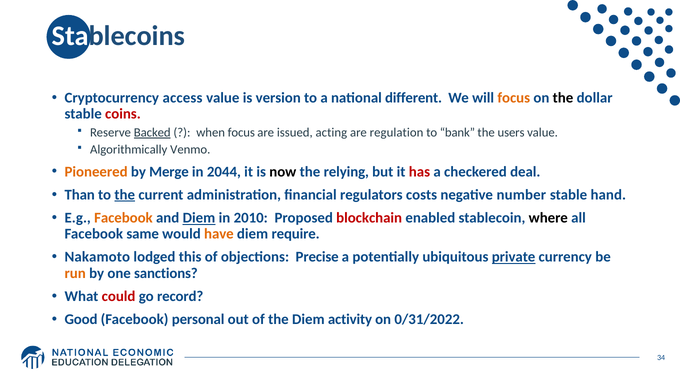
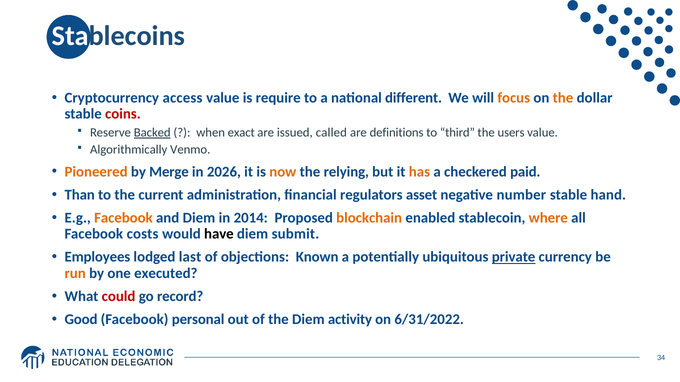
version: version -> require (278, 98)
the colour: black -> orange (563, 98)
when focus: focus -> exact (241, 133)
acting: acting -> called (331, 133)
regulation: regulation -> definitions (397, 133)
bank: bank -> third (457, 133)
2044: 2044 -> 2026 (224, 172)
now colour: black -> orange (283, 172)
has colour: red -> orange (419, 172)
deal: deal -> paid (525, 172)
the underline: present -> none (125, 195)
costs: costs -> asset (422, 195)
Diem underline: present -> none (199, 218)
2010: 2010 -> 2014 (251, 218)
blockchain colour: red -> orange (369, 218)
where colour: black -> orange (548, 218)
same: same -> costs (143, 234)
have colour: orange -> black (219, 234)
require: require -> submit (295, 234)
Nakamoto: Nakamoto -> Employees (97, 257)
this: this -> last (190, 257)
Precise: Precise -> Known (317, 257)
sanctions: sanctions -> executed (166, 273)
0/31/2022: 0/31/2022 -> 6/31/2022 (429, 320)
